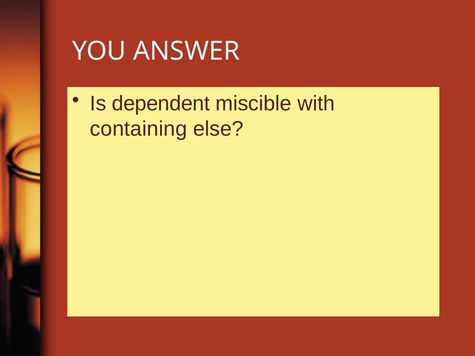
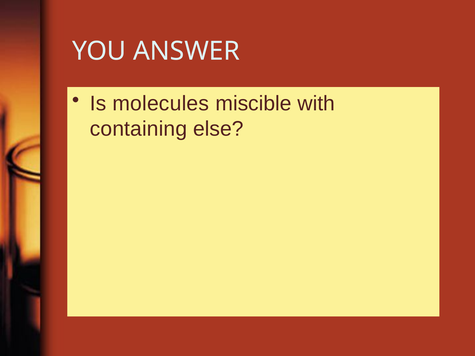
dependent: dependent -> molecules (161, 104)
